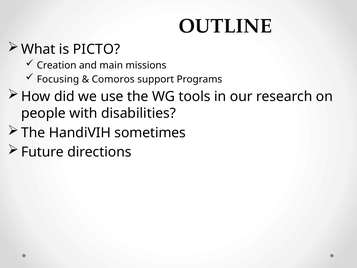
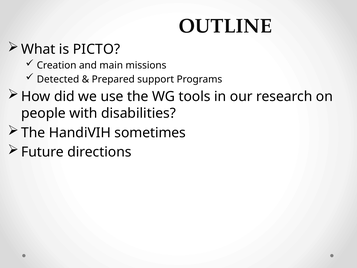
Focusing: Focusing -> Detected (58, 79)
Comoros: Comoros -> Prepared (113, 79)
